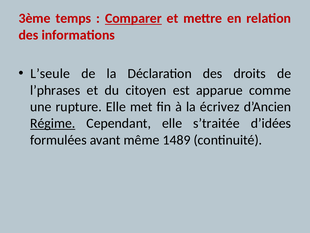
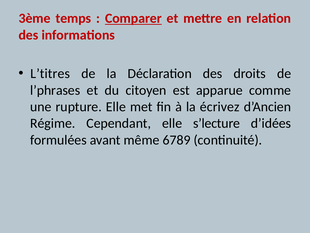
L’seule: L’seule -> L’titres (50, 73)
Régime underline: present -> none (53, 123)
s’traitée: s’traitée -> s’lecture (217, 123)
1489: 1489 -> 6789 (177, 140)
